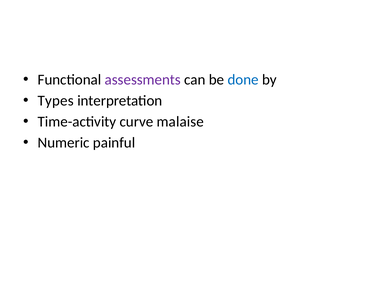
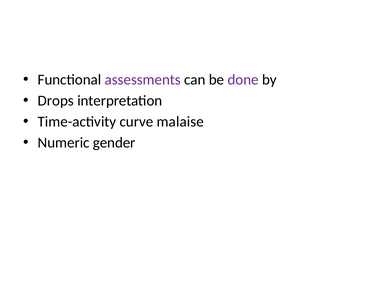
done colour: blue -> purple (243, 80)
Types: Types -> Drops (56, 100)
painful: painful -> gender (114, 142)
